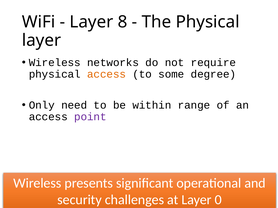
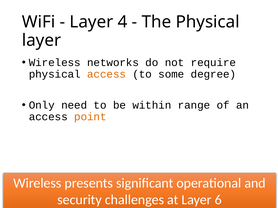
Layer 8: 8 -> 4 (123, 22)
point colour: purple -> orange (90, 117)
0: 0 -> 6 (218, 200)
